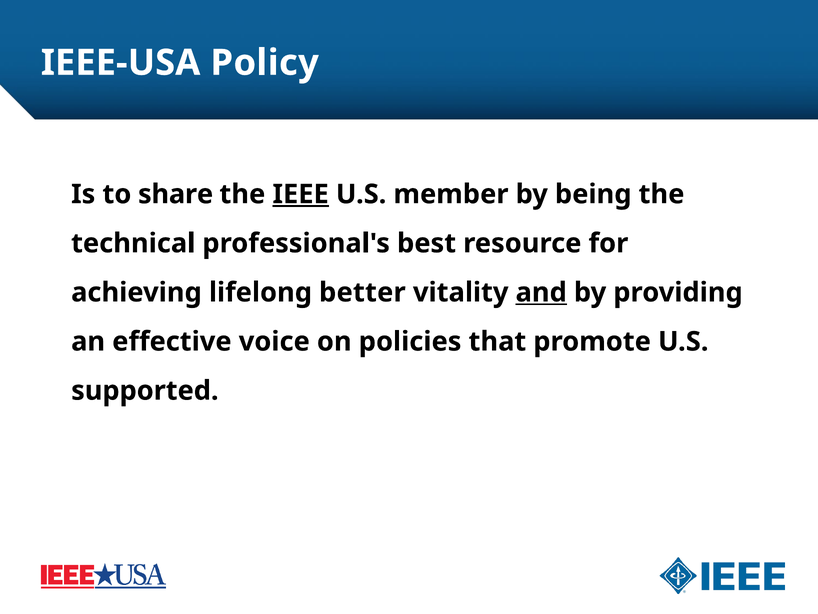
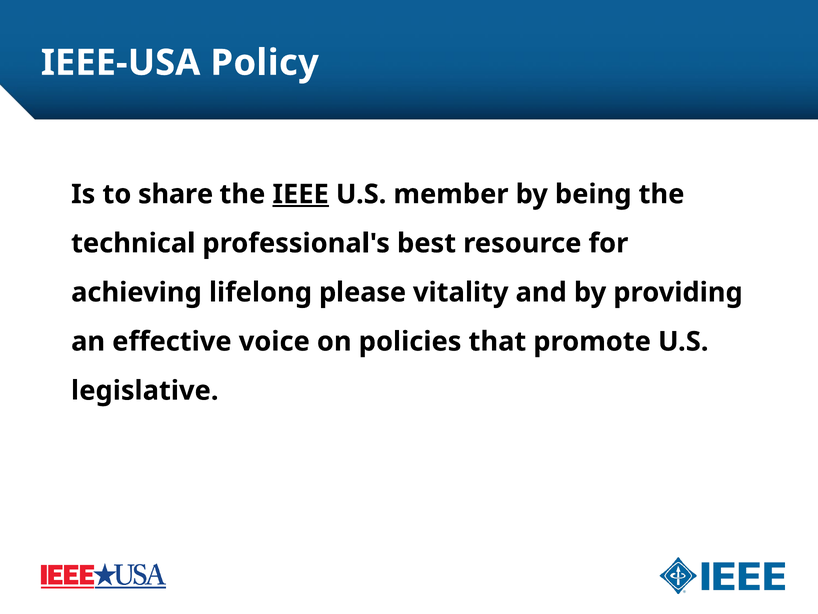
better: better -> please (363, 292)
and underline: present -> none (541, 292)
supported: supported -> legislative (145, 390)
